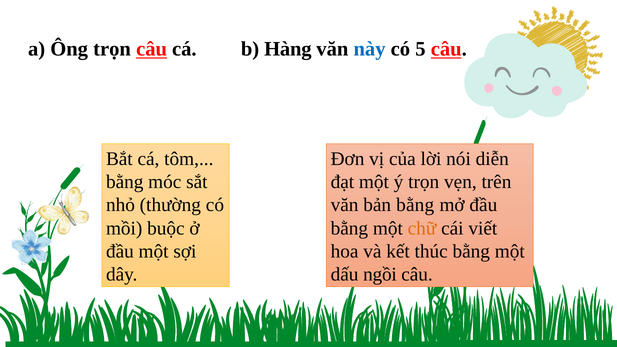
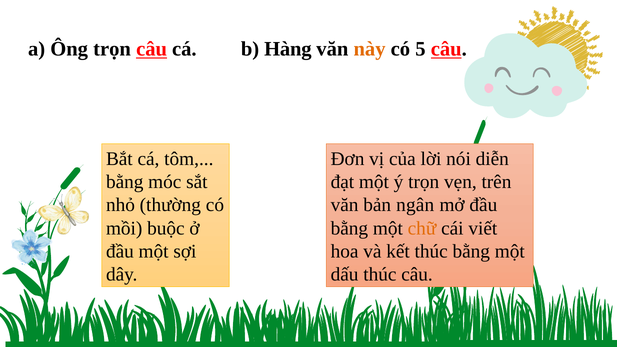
này colour: blue -> orange (370, 49)
bản bằng: bằng -> ngân (415, 205)
dấu ngồi: ngồi -> thúc (380, 274)
